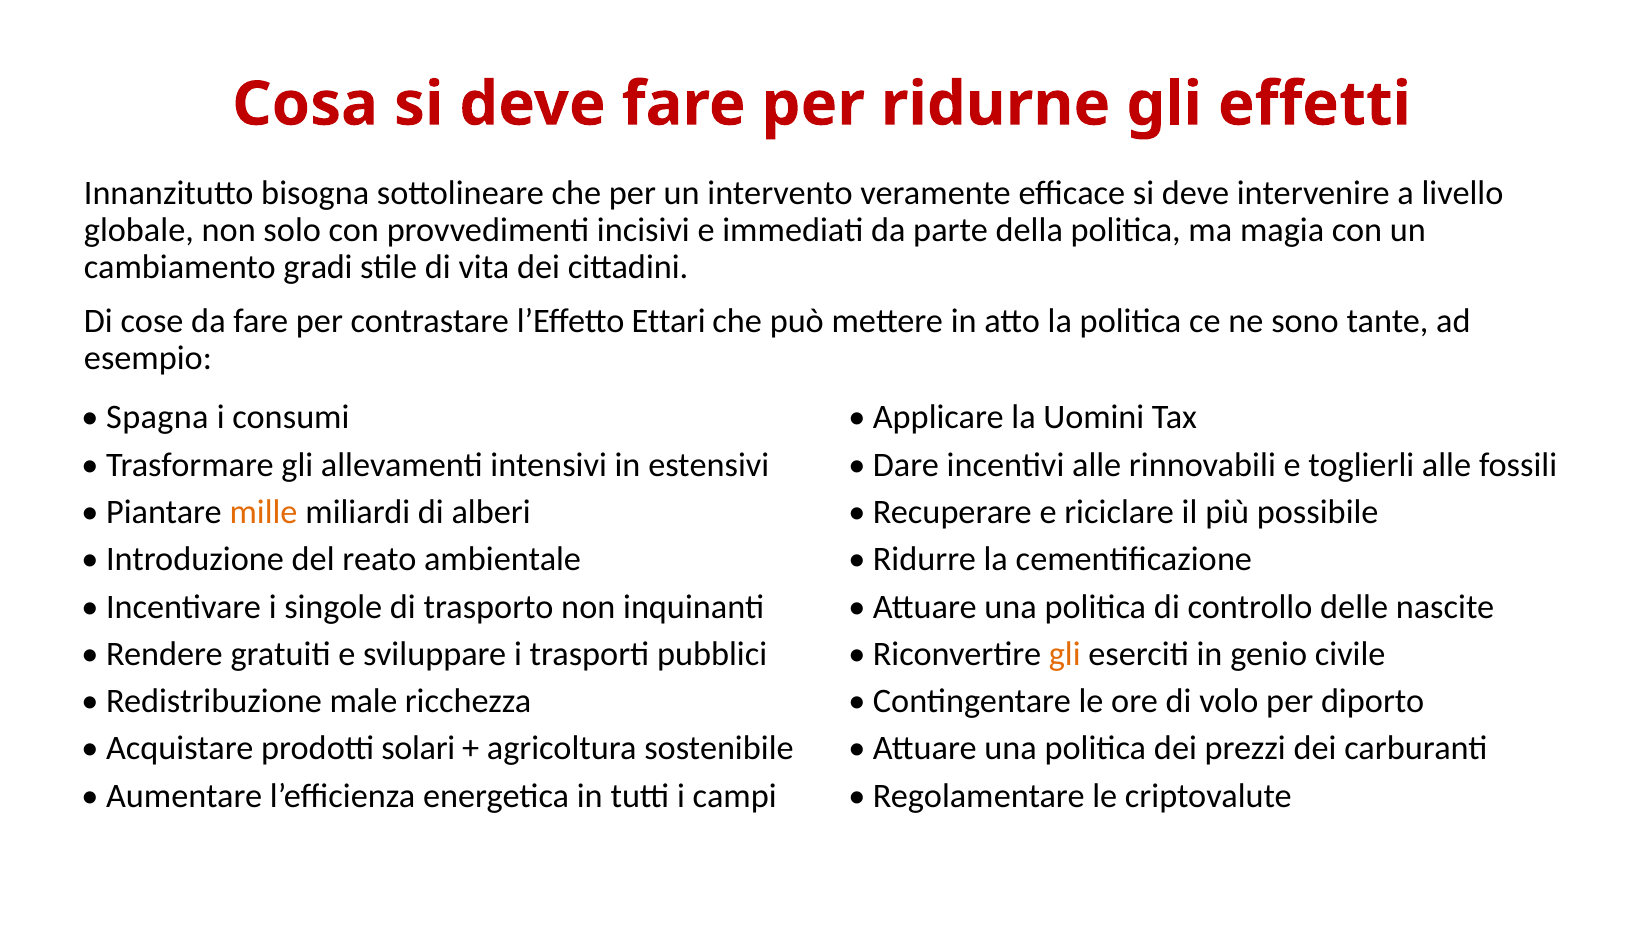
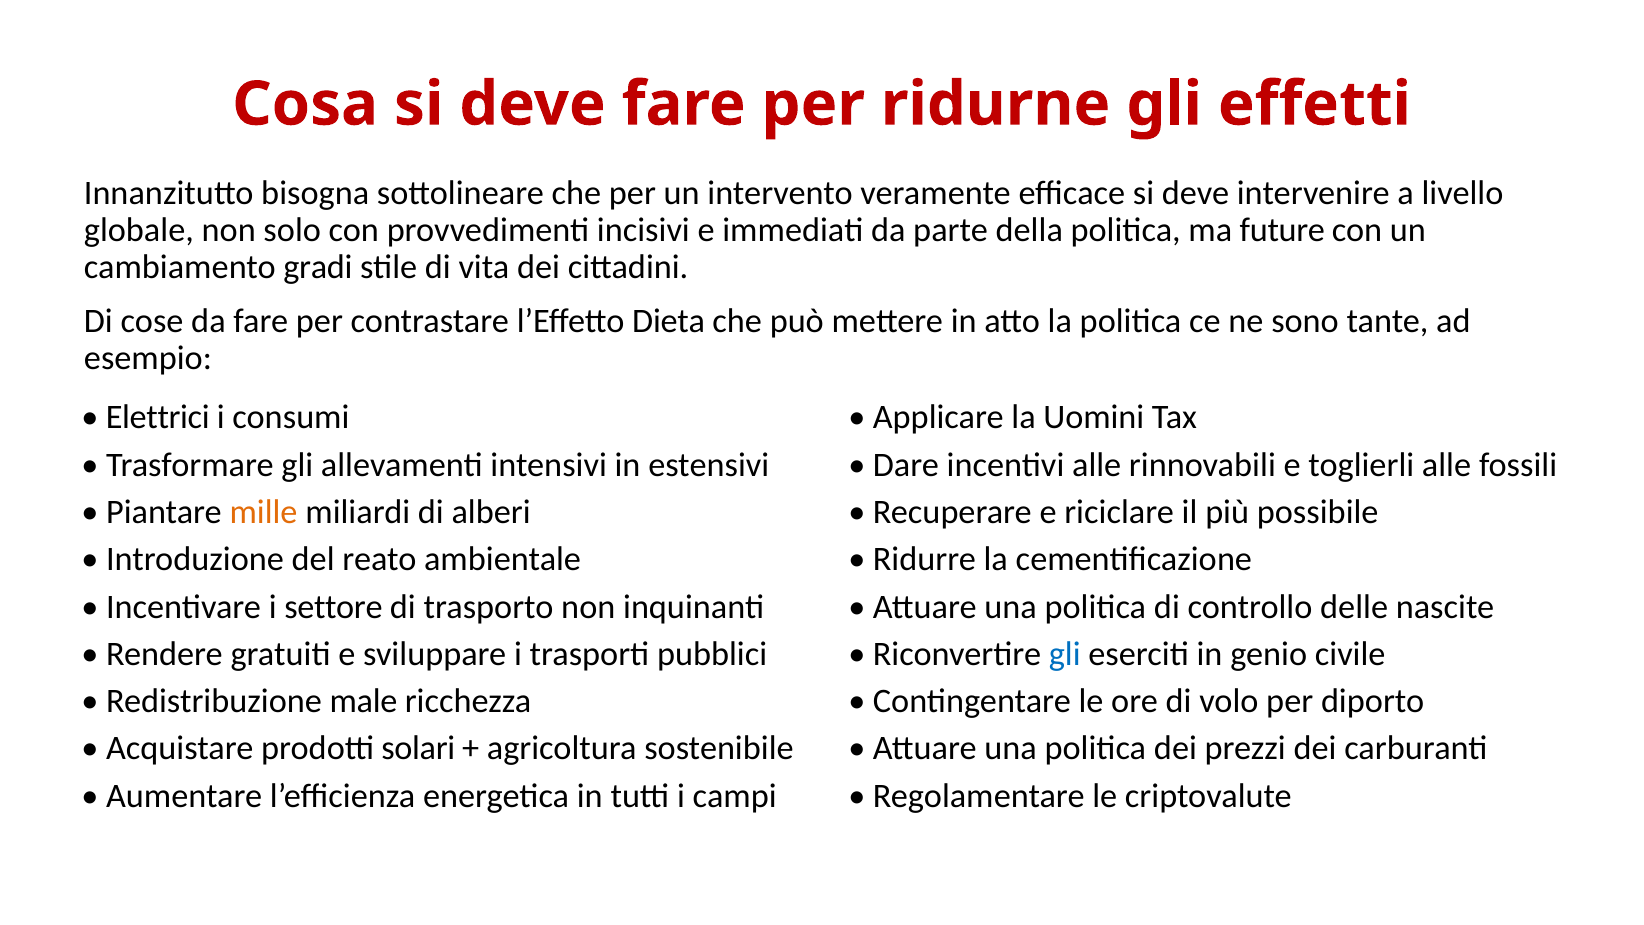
magia: magia -> future (1282, 230)
Ettari: Ettari -> Dieta (669, 322)
Spagna: Spagna -> Elettrici (158, 417)
singole: singole -> settore (333, 607)
gli colour: orange -> blue (1065, 654)
